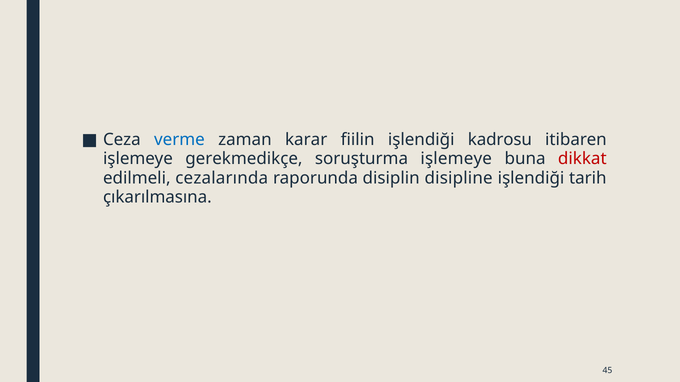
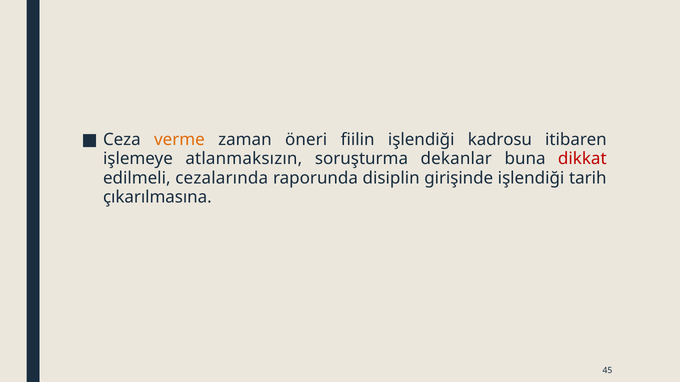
verme colour: blue -> orange (179, 140)
karar: karar -> öneri (306, 140)
gerekmedikçe: gerekmedikçe -> atlanmaksızın (244, 159)
soruşturma işlemeye: işlemeye -> dekanlar (456, 159)
disipline: disipline -> girişinde (459, 178)
